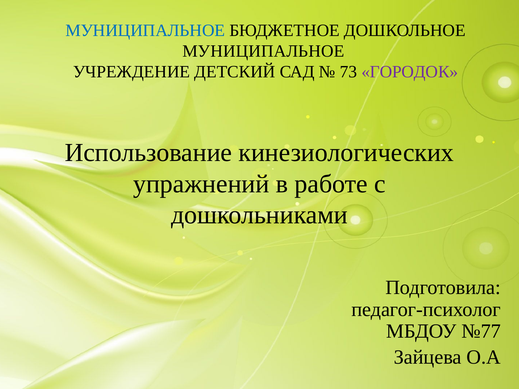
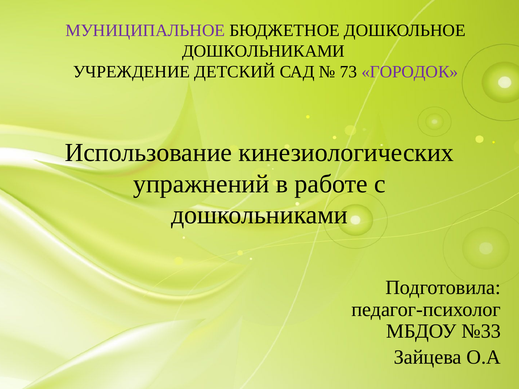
МУНИЦИПАЛЬНОЕ colour: blue -> purple (145, 30)
МУНИЦИПАЛЬНОЕ: МУНИЦИПАЛЬНОЕ -> ДОШКОЛЬНИКАМИ (263, 51)
№77: №77 -> №33 (481, 331)
